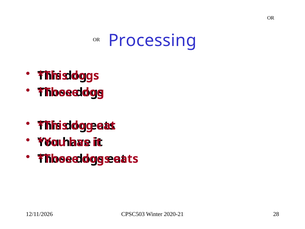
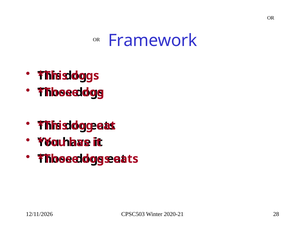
Processing: Processing -> Framework (153, 41)
